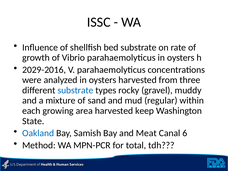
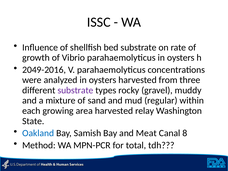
2029-2016: 2029-2016 -> 2049-2016 (44, 70)
substrate colour: blue -> purple (75, 90)
keep: keep -> relay (145, 111)
6: 6 -> 8 (185, 133)
